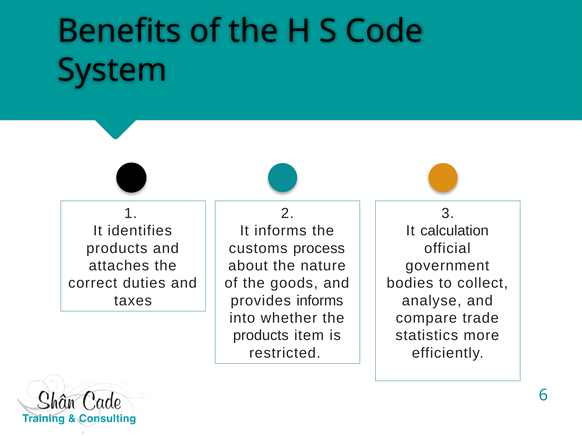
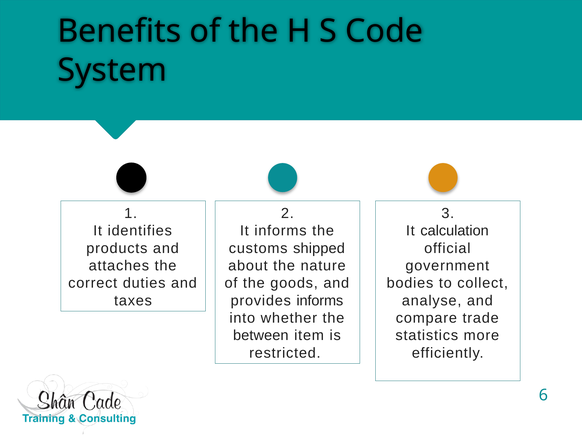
process: process -> shipped (319, 249)
products: products -> between (261, 336)
